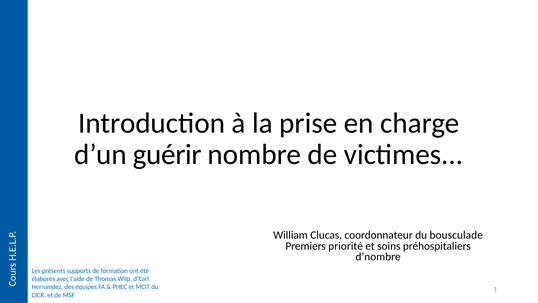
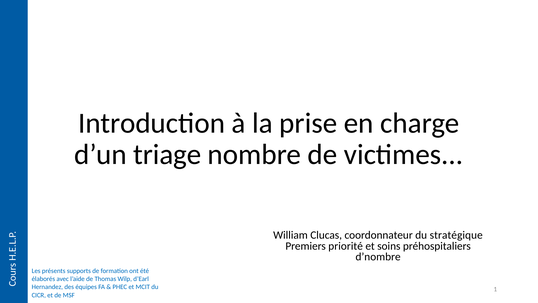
guérir: guérir -> triage (167, 154)
bousculade: bousculade -> stratégique (456, 235)
